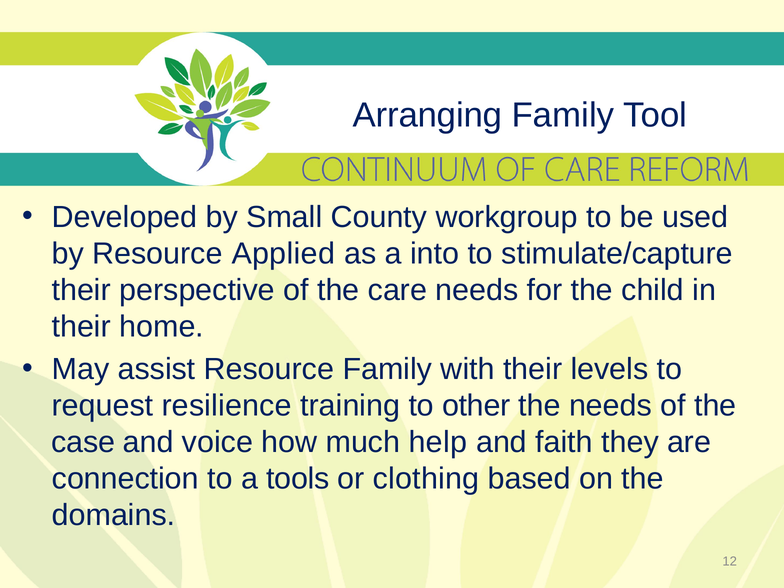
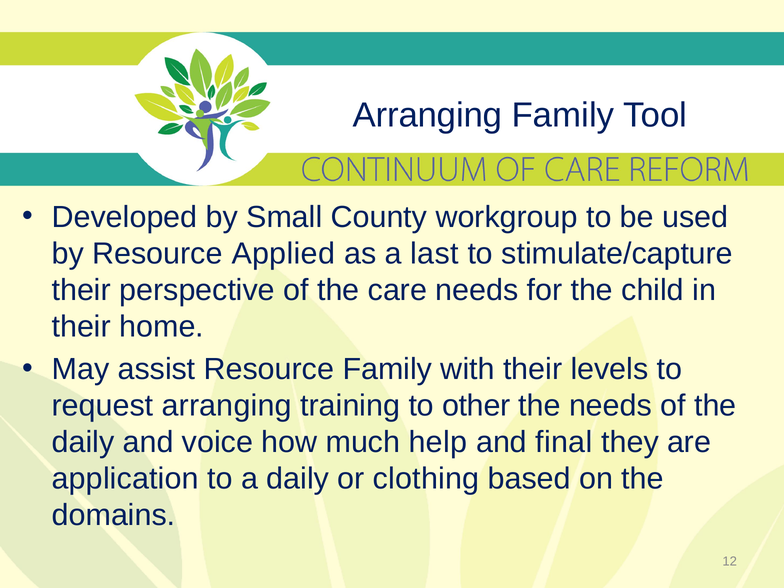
into: into -> last (435, 254)
request resilience: resilience -> arranging (227, 406)
case: case -> daily (83, 442)
faith: faith -> final (564, 442)
connection: connection -> application (125, 479)
a tools: tools -> daily (298, 479)
